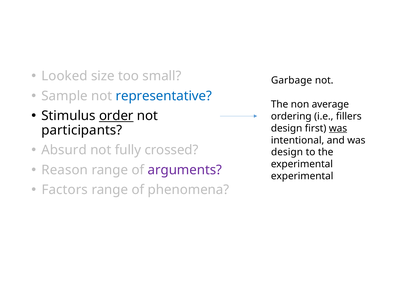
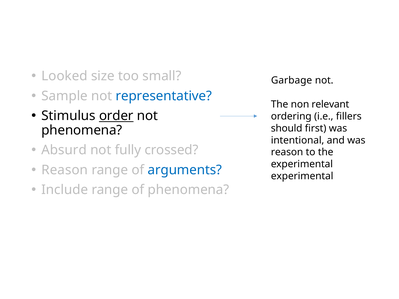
average: average -> relevant (330, 104)
design: design -> should (287, 128)
was underline: present -> none (338, 128)
participants: participants -> phenomena (82, 130)
design: design -> reason (287, 152)
arguments colour: purple -> blue (185, 170)
Factors: Factors -> Include (65, 190)
